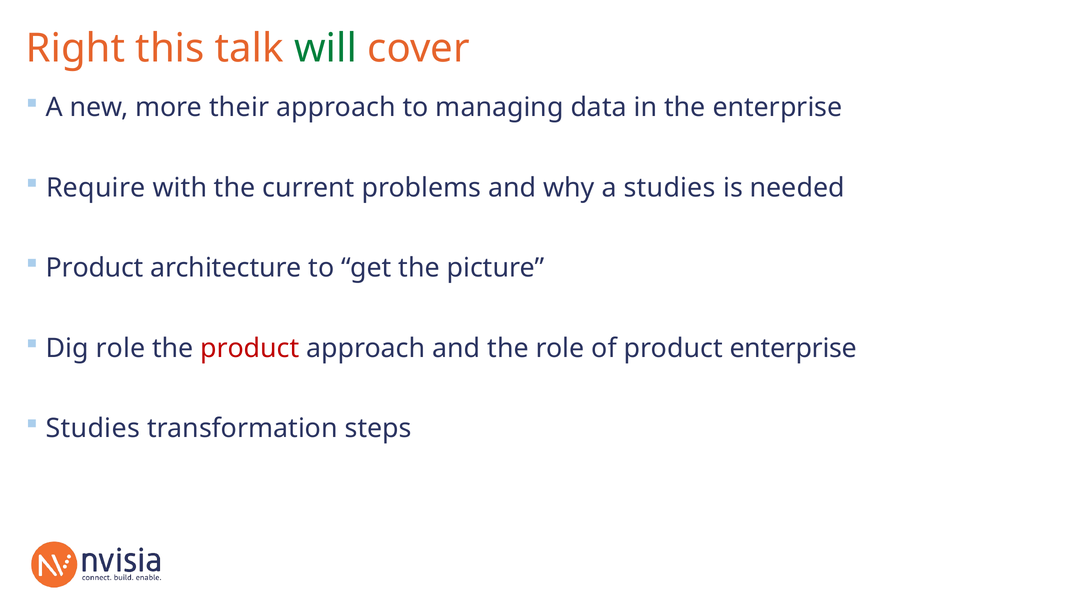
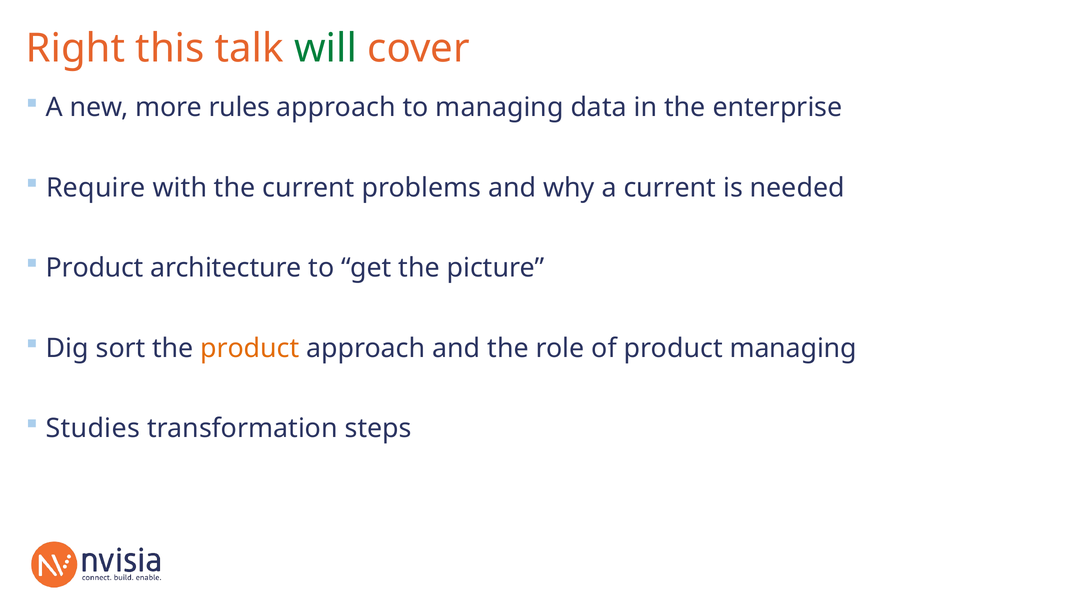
their: their -> rules (239, 108)
a studies: studies -> current (670, 188)
Dig role: role -> sort (121, 348)
product colour: red -> orange (250, 348)
product enterprise: enterprise -> managing (793, 348)
